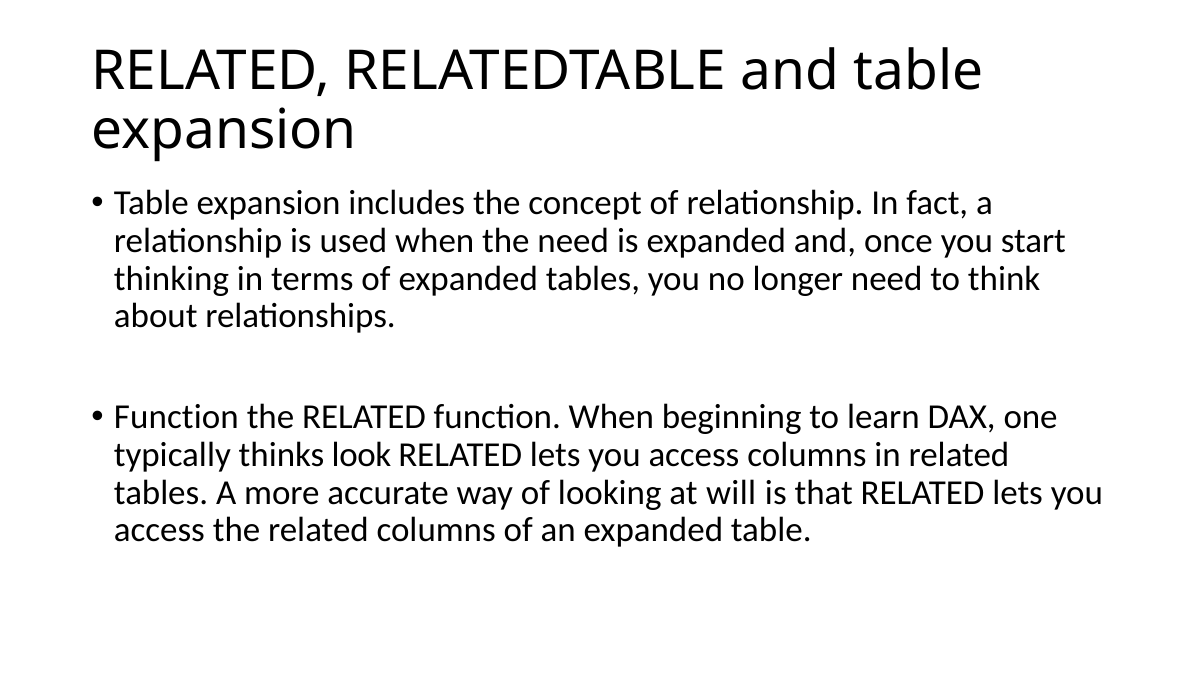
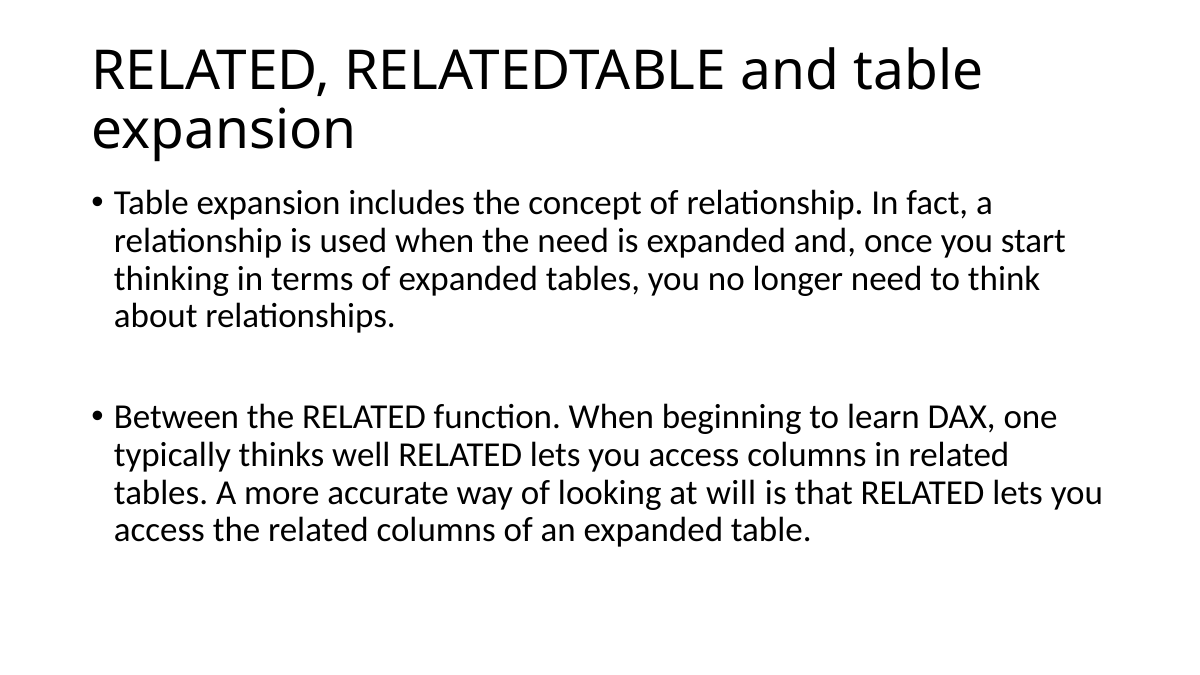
Function: Function -> Between (177, 417)
look: look -> well (361, 455)
